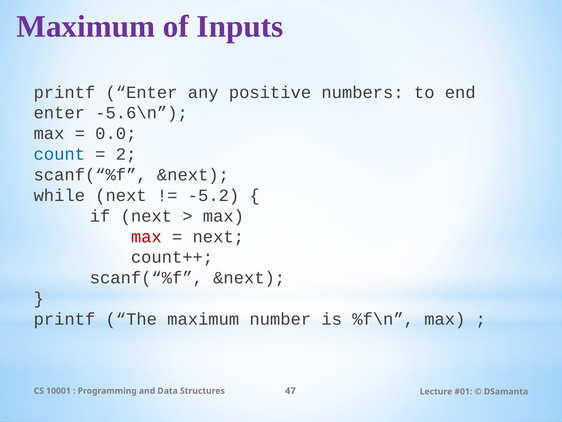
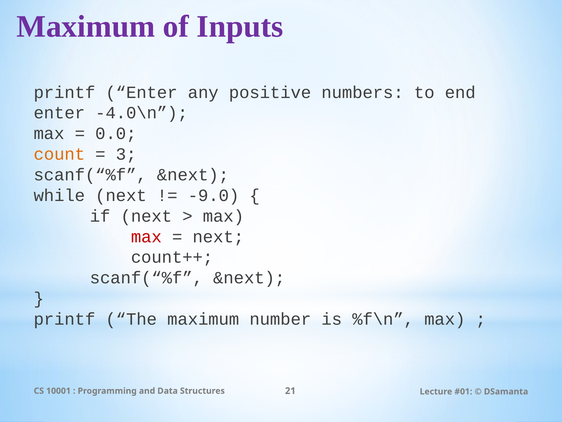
-5.6\n: -5.6\n -> -4.0\n (142, 113)
count colour: blue -> orange (59, 154)
2: 2 -> 3 (126, 154)
-5.2: -5.2 -> -9.0 (214, 195)
47: 47 -> 21 (290, 390)
